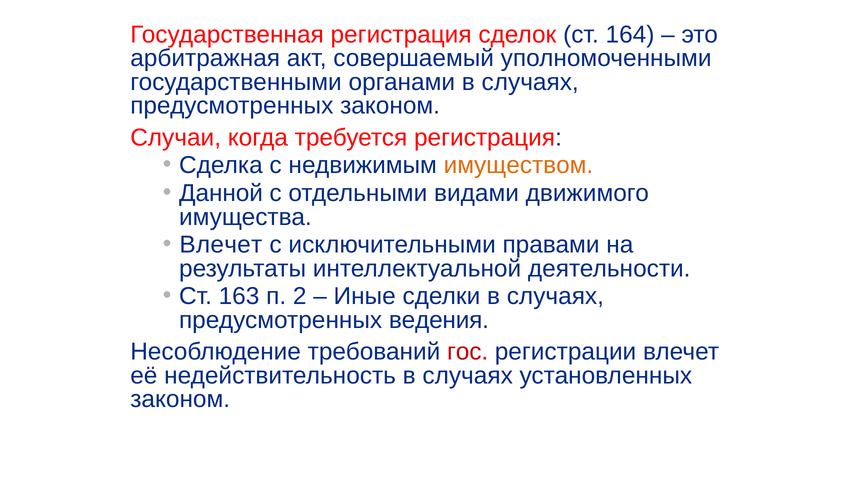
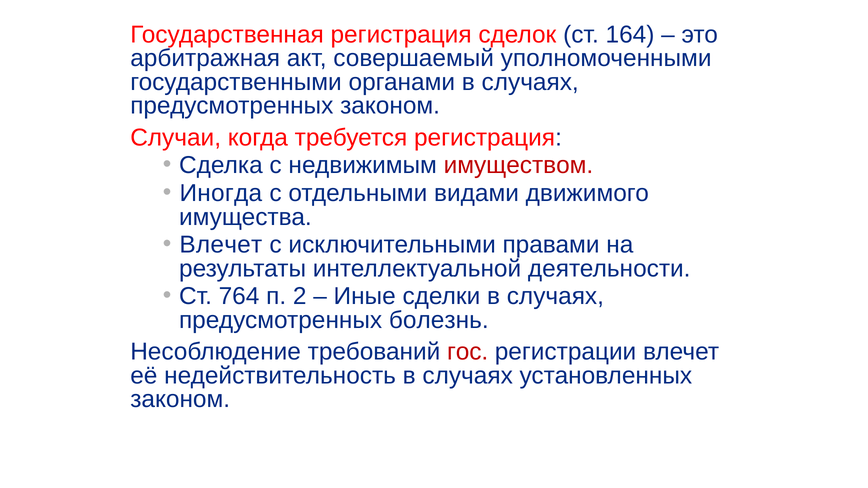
имуществом colour: orange -> red (518, 166)
Данной: Данной -> Иногда (221, 193)
163: 163 -> 764 (239, 296)
ведения: ведения -> болезнь (439, 320)
